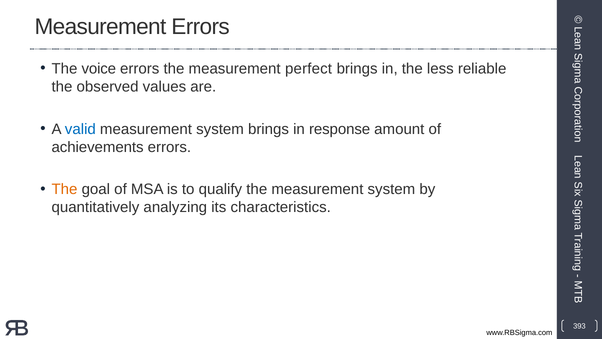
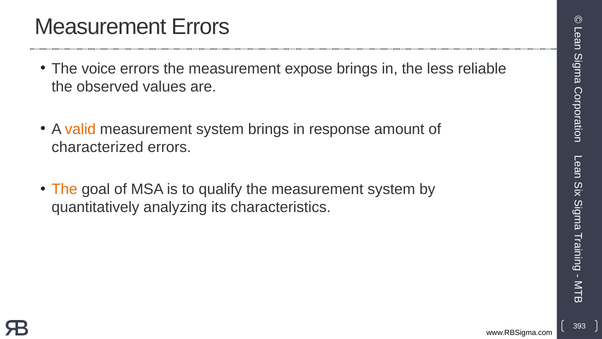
perfect: perfect -> expose (309, 69)
valid colour: blue -> orange (80, 129)
achievements: achievements -> characterized (97, 147)
